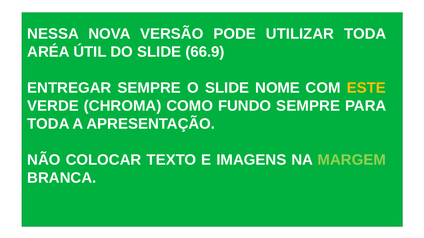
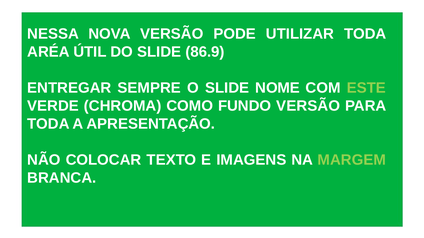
66.9: 66.9 -> 86.9 (205, 52)
ESTE colour: yellow -> light green (366, 88)
FUNDO SEMPRE: SEMPRE -> VERSÃO (308, 106)
